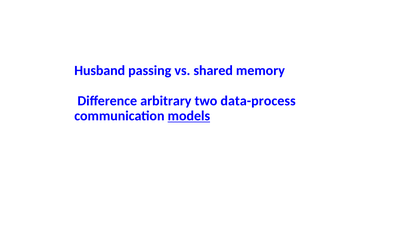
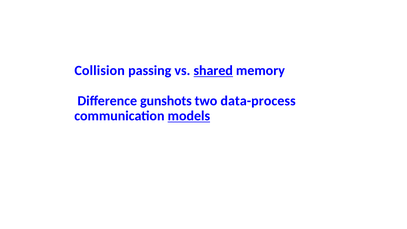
Husband: Husband -> Collision (100, 71)
shared underline: none -> present (213, 71)
arbitrary: arbitrary -> gunshots (166, 101)
